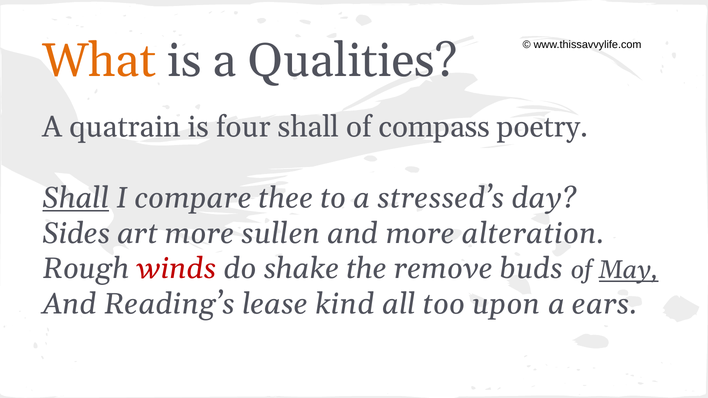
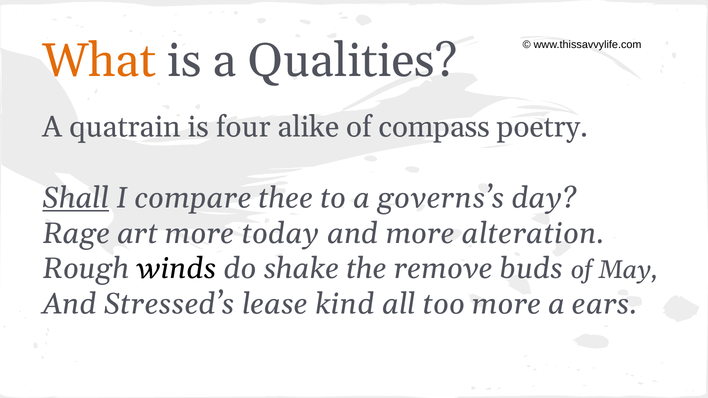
four shall: shall -> alike (309, 127)
stressed’s: stressed’s -> governs’s (441, 198)
Sides: Sides -> Rage (76, 234)
sullen: sullen -> today (281, 234)
winds colour: red -> black (176, 269)
May underline: present -> none (629, 270)
Reading’s: Reading’s -> Stressed’s (169, 304)
too upon: upon -> more (506, 304)
